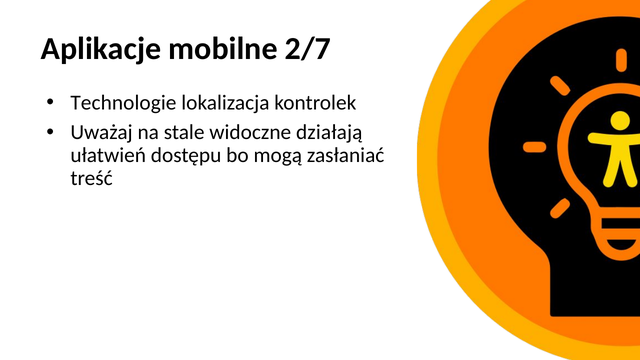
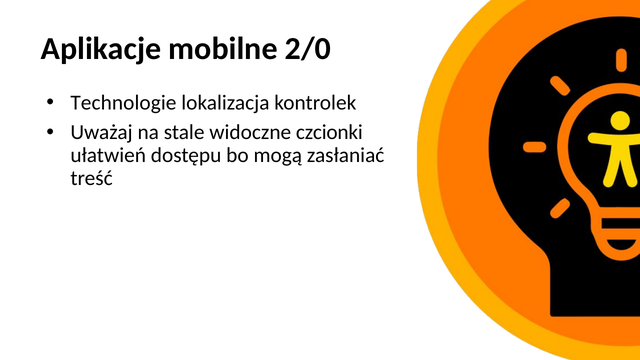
2/7: 2/7 -> 2/0 (308, 49)
działają: działają -> czcionki (329, 132)
